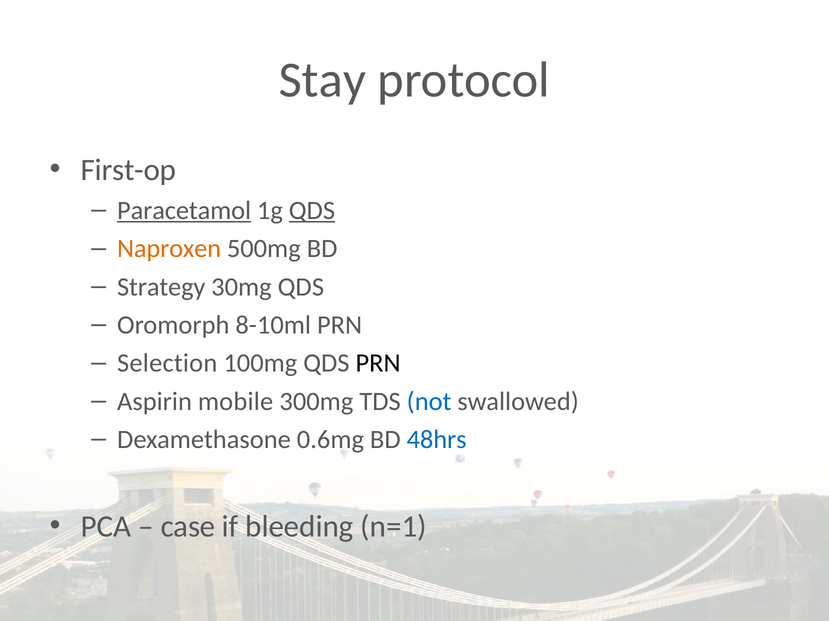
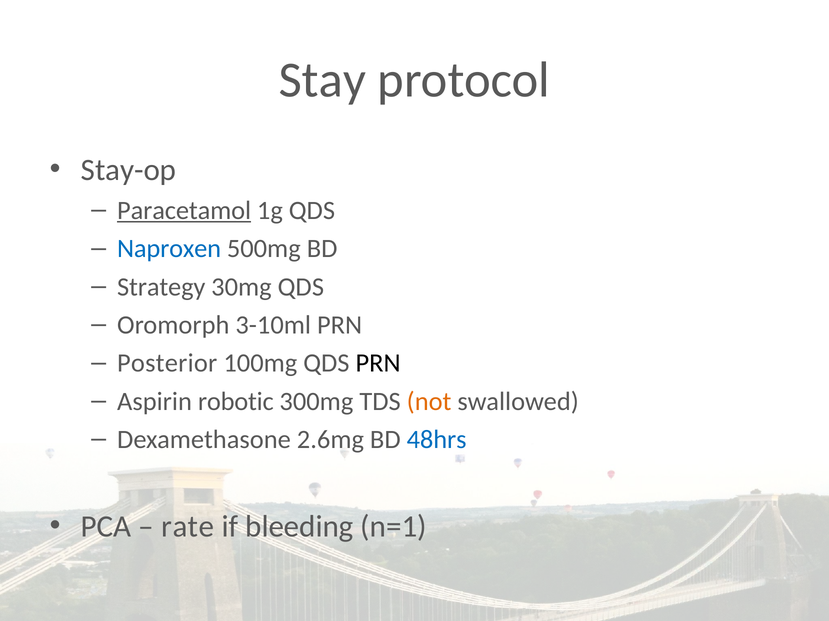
First-op: First-op -> Stay-op (128, 170)
QDS underline: present -> none (312, 211)
Naproxen colour: orange -> blue (169, 249)
8-10ml: 8-10ml -> 3-10ml (273, 325)
Selection: Selection -> Posterior (167, 364)
mobile: mobile -> robotic (236, 402)
not colour: blue -> orange (429, 402)
0.6mg: 0.6mg -> 2.6mg (330, 440)
case: case -> rate (188, 527)
